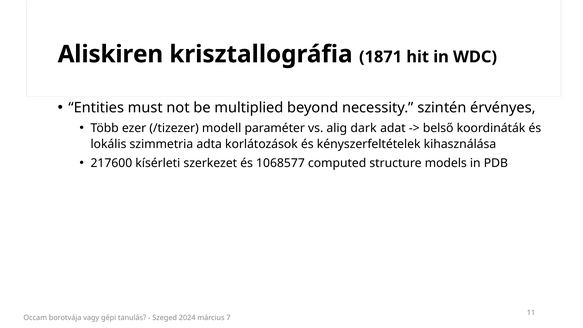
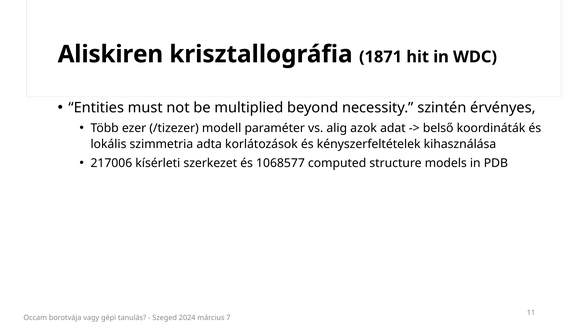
dark: dark -> azok (364, 128)
217600: 217600 -> 217006 (111, 163)
